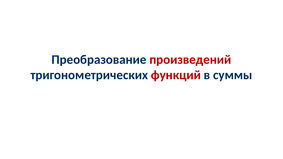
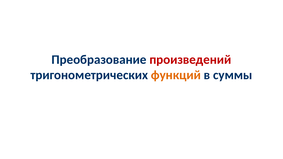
функций colour: red -> orange (176, 75)
